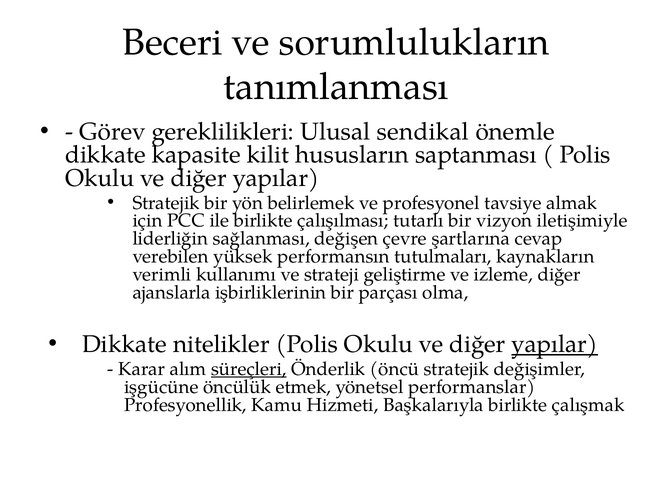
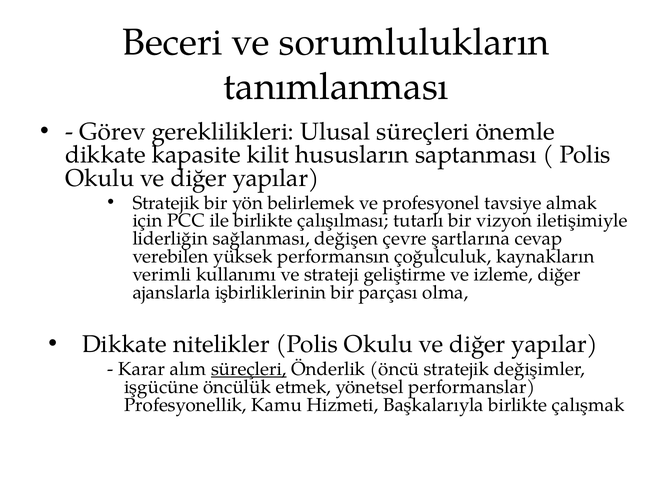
Ulusal sendikal: sendikal -> süreçleri (423, 132)
tutulmaları: tutulmaları -> çoğulculuk (443, 257)
yapılar underline: present -> none (555, 344)
